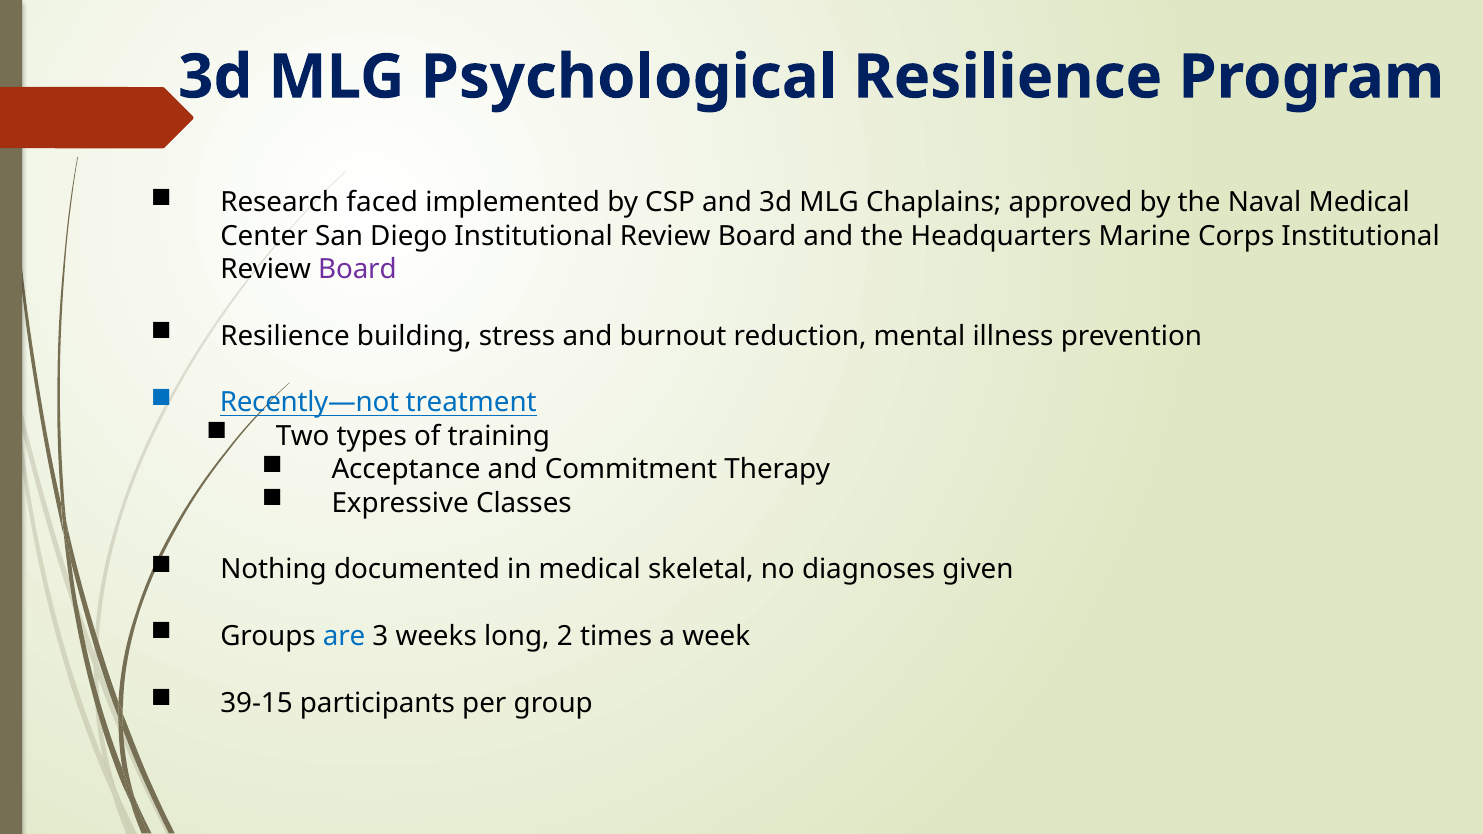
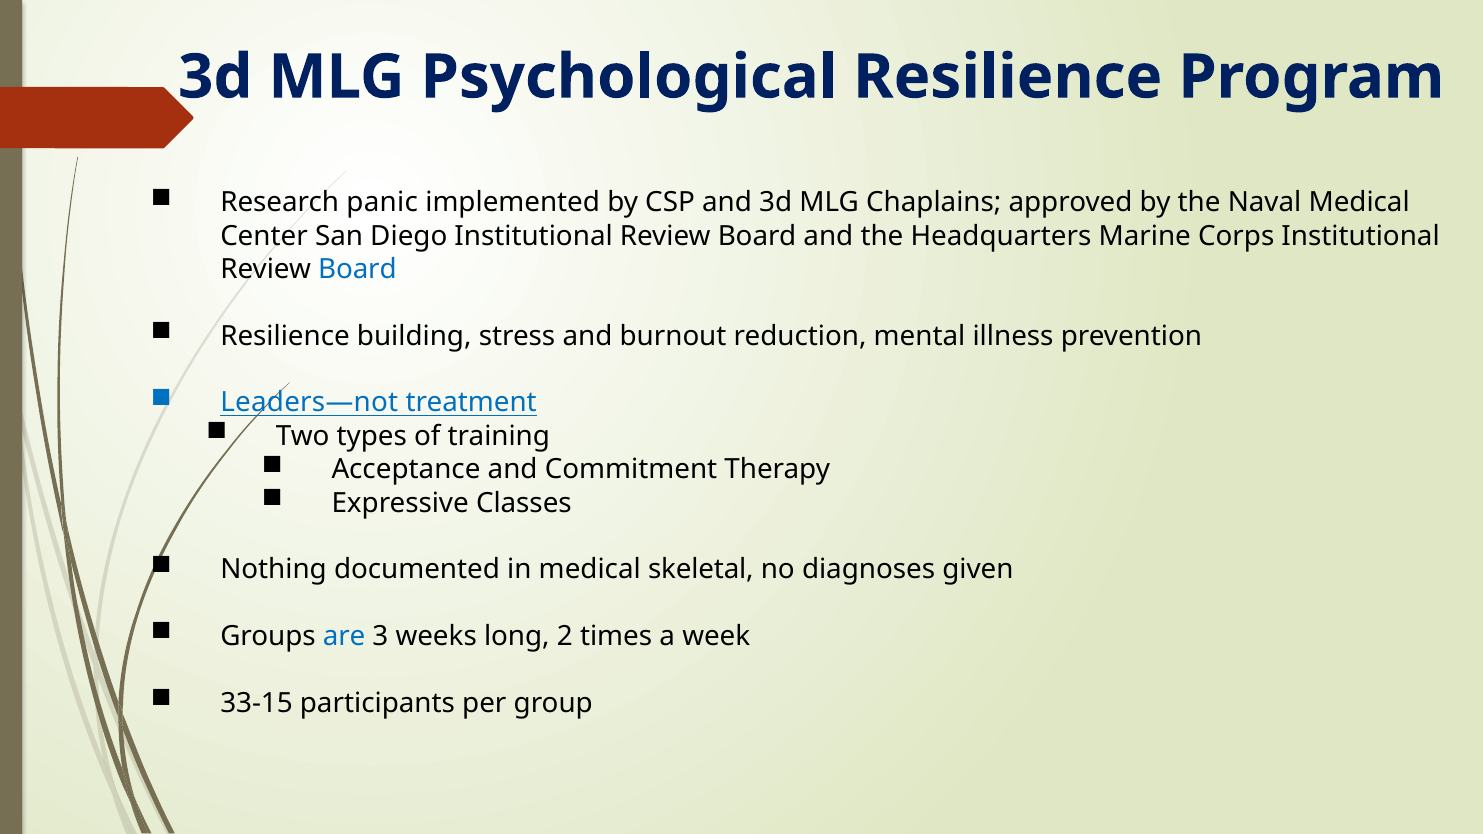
faced: faced -> panic (382, 203)
Board colour: purple -> blue (357, 269)
Recently—not: Recently—not -> Leaders—not (309, 403)
39-15: 39-15 -> 33-15 (257, 703)
